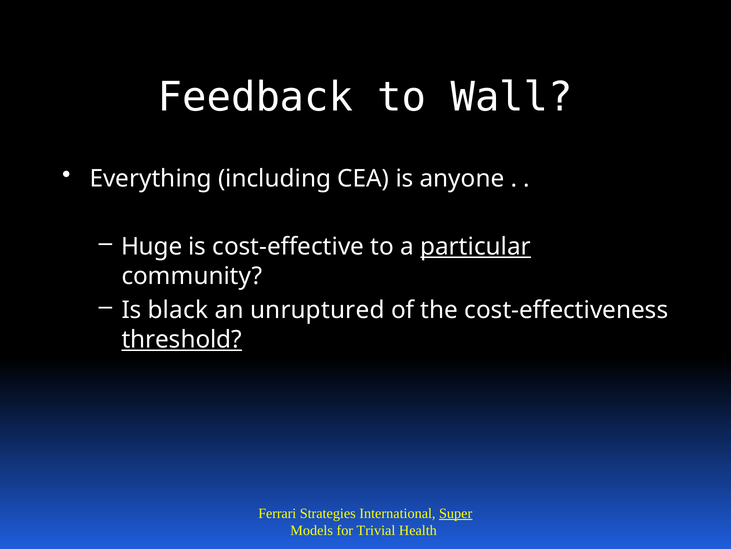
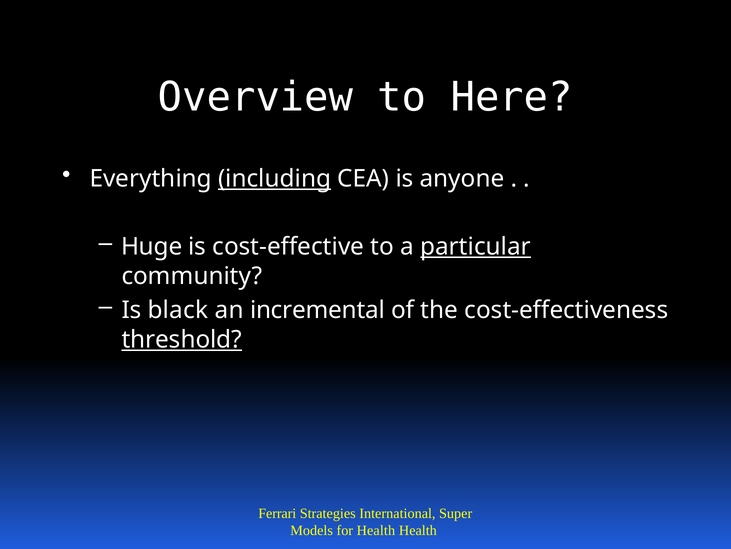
Feedback: Feedback -> Overview (256, 97)
Wall: Wall -> Here (512, 97)
including underline: none -> present (275, 178)
unruptured: unruptured -> incremental (317, 310)
Super underline: present -> none (456, 513)
for Trivial: Trivial -> Health (376, 530)
